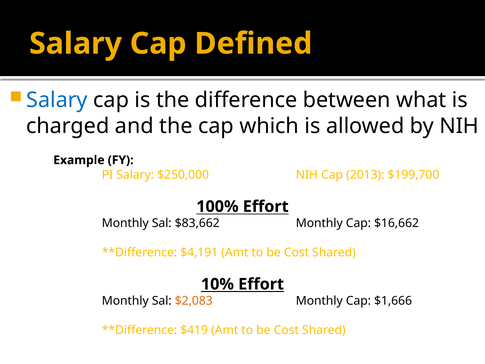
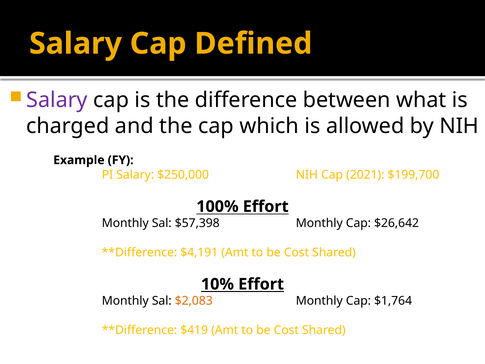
Salary colour: blue -> purple (57, 100)
2013: 2013 -> 2021 (365, 175)
$83,662: $83,662 -> $57,398 (197, 223)
$16,662: $16,662 -> $26,642 (397, 223)
$1,666: $1,666 -> $1,764 (393, 301)
